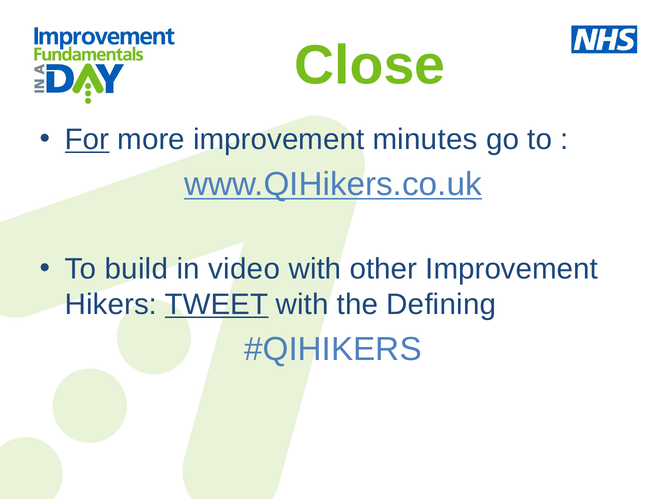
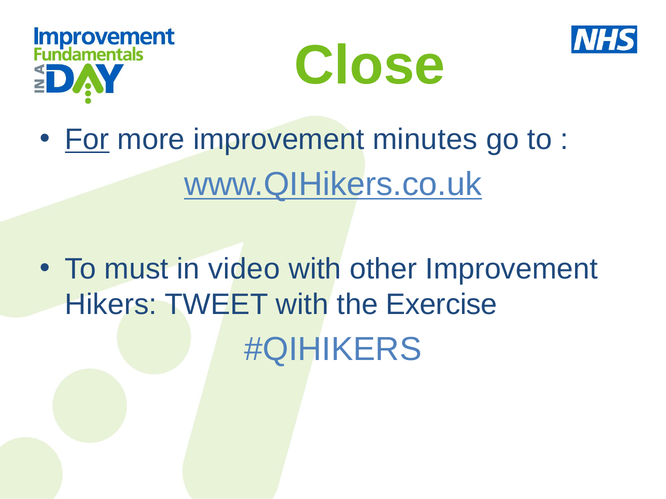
build: build -> must (137, 269)
TWEET underline: present -> none (217, 305)
Defining: Defining -> Exercise (442, 305)
